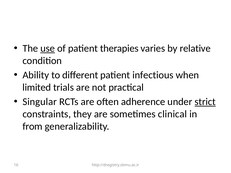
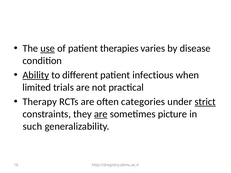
relative: relative -> disease (195, 48)
Ability underline: none -> present (36, 75)
Singular: Singular -> Therapy (40, 102)
adherence: adherence -> categories (143, 102)
are underline: none -> present (101, 114)
clinical: clinical -> picture (173, 114)
from: from -> such (32, 127)
